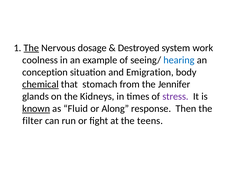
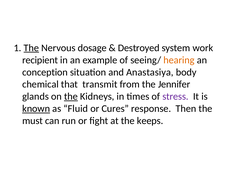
coolness: coolness -> recipient (40, 60)
hearing colour: blue -> orange (179, 60)
Emigration: Emigration -> Anastasiya (150, 72)
chemical underline: present -> none (40, 84)
stomach: stomach -> transmit (100, 84)
the underline: none -> present (71, 96)
Along: Along -> Cures (115, 109)
filter: filter -> must (33, 121)
teens: teens -> keeps (150, 121)
